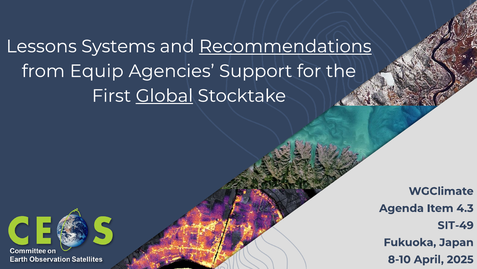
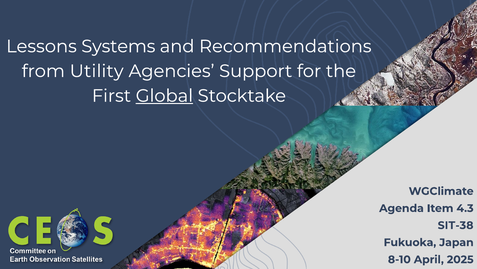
Recommendations underline: present -> none (285, 46)
Equip: Equip -> Utility (97, 71)
SIT-49: SIT-49 -> SIT-38 (456, 225)
